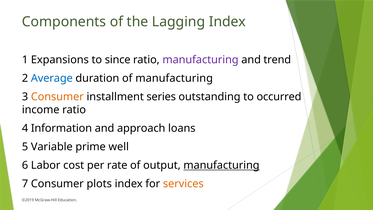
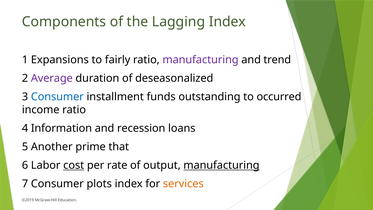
since: since -> fairly (118, 60)
Average colour: blue -> purple (52, 78)
of manufacturing: manufacturing -> deseasonalized (174, 78)
Consumer colour: orange -> blue (57, 97)
series: series -> funds (161, 97)
approach: approach -> recession (141, 128)
Variable: Variable -> Another (52, 147)
well: well -> that (119, 147)
cost underline: none -> present (74, 165)
